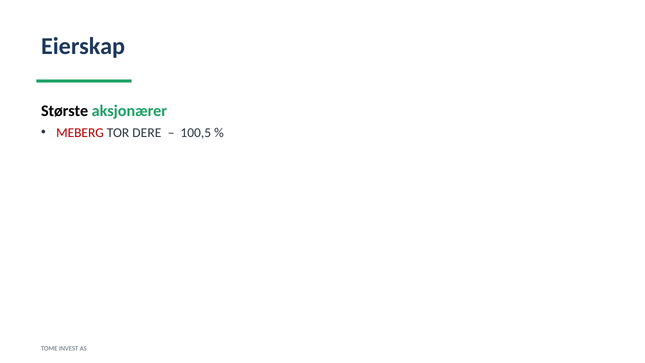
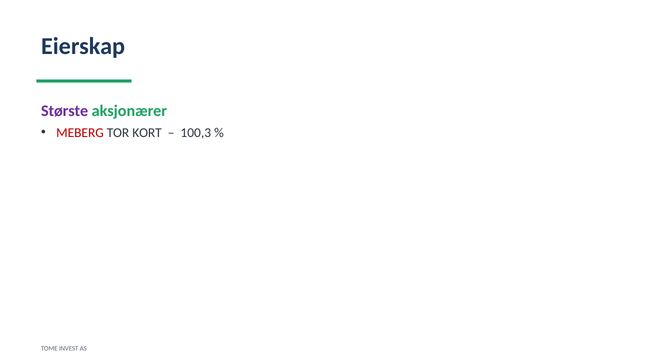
Største colour: black -> purple (65, 111)
DERE: DERE -> KORT (147, 133)
100,5: 100,5 -> 100,3 (196, 133)
